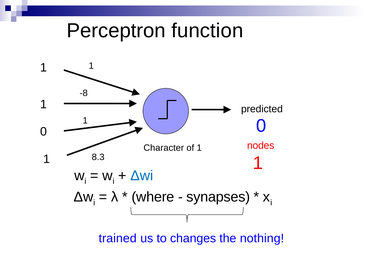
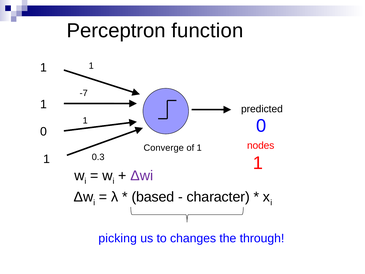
-8: -8 -> -7 (84, 93)
Character: Character -> Converge (164, 148)
8.3: 8.3 -> 0.3 (98, 157)
Δwi colour: blue -> purple (142, 176)
where: where -> based (153, 197)
synapses: synapses -> character (218, 197)
trained: trained -> picking (118, 238)
nothing: nothing -> through (262, 238)
